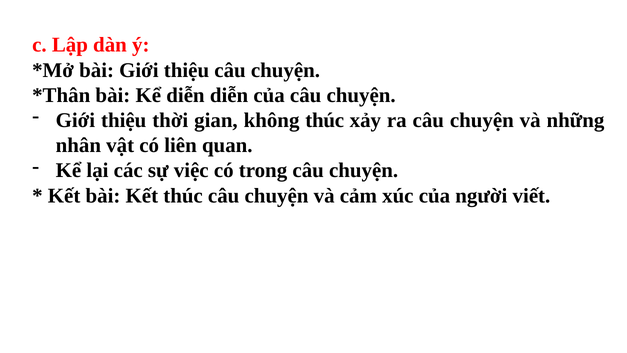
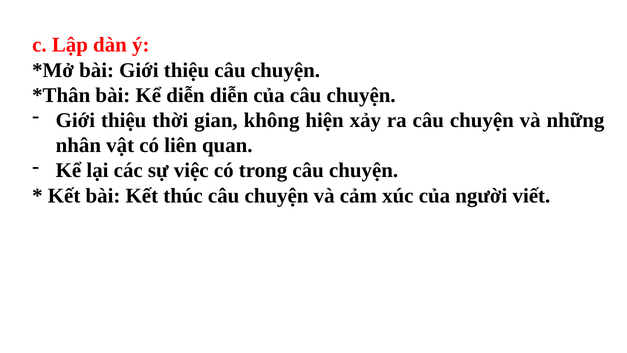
không thúc: thúc -> hiện (325, 120)
